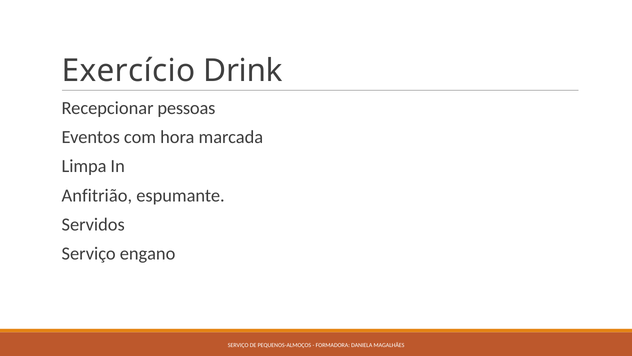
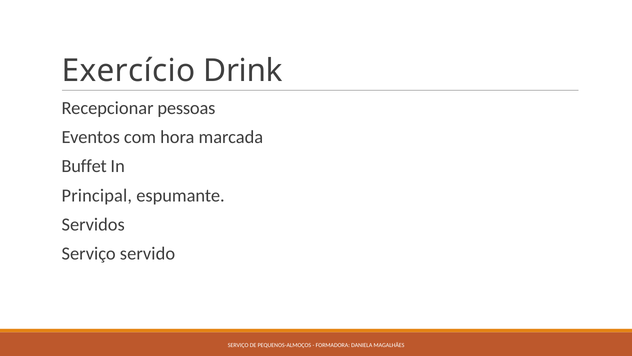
Limpa: Limpa -> Buffet (84, 166)
Anfitrião: Anfitrião -> Principal (97, 195)
engano: engano -> servido (148, 253)
